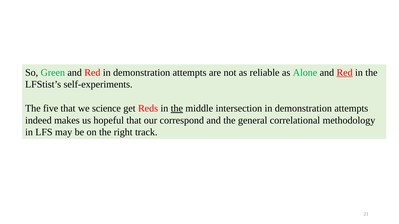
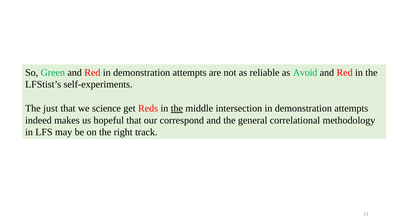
Alone: Alone -> Avoid (305, 73)
Red underline: present -> none (345, 73)
five: five -> just (51, 109)
